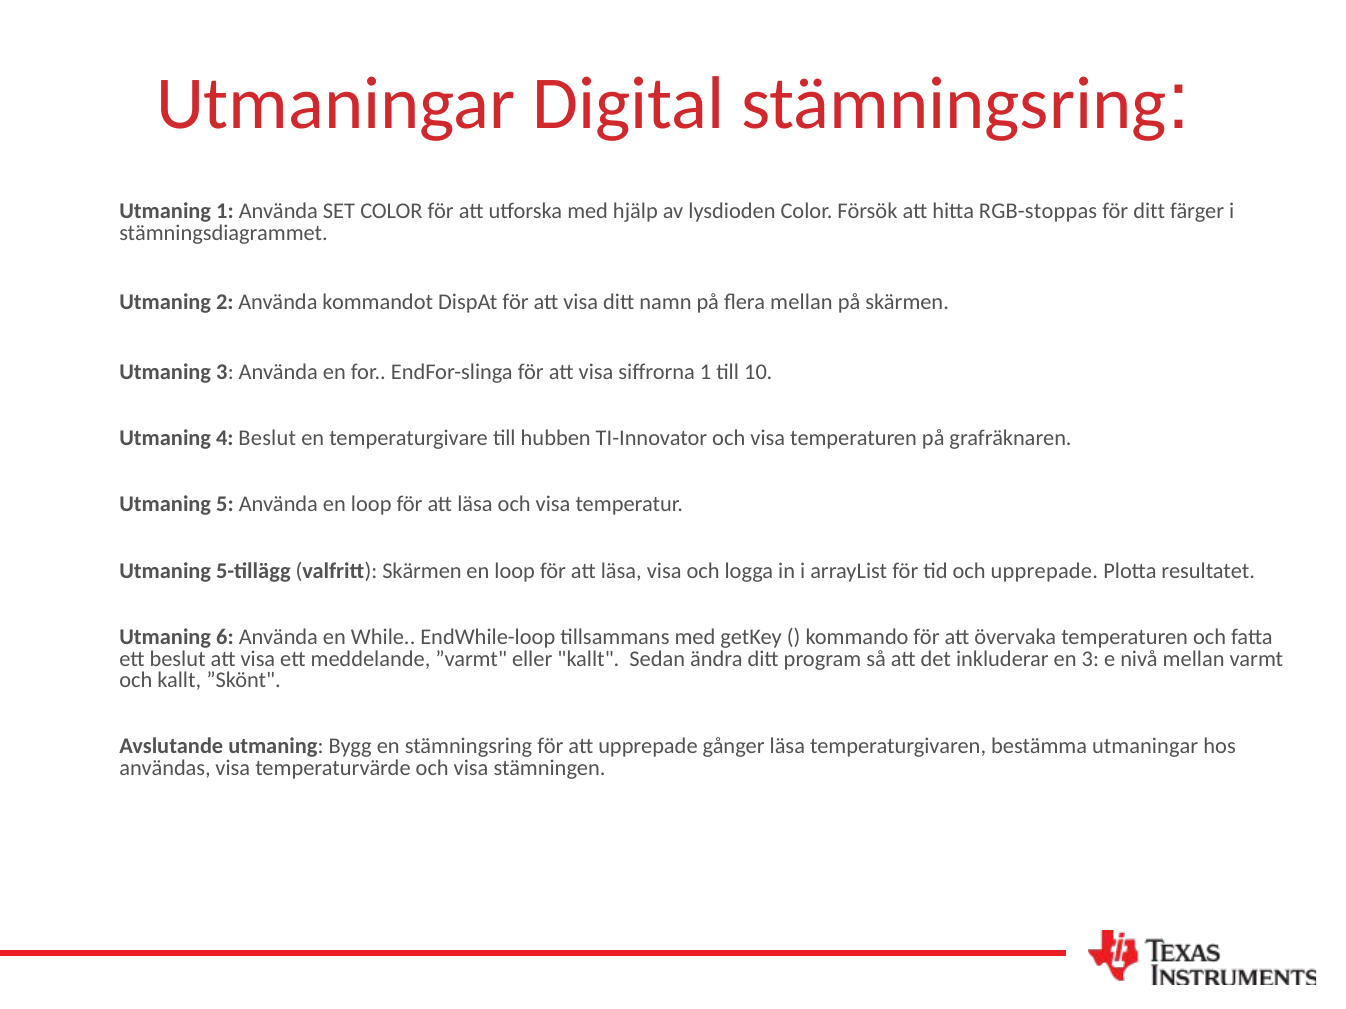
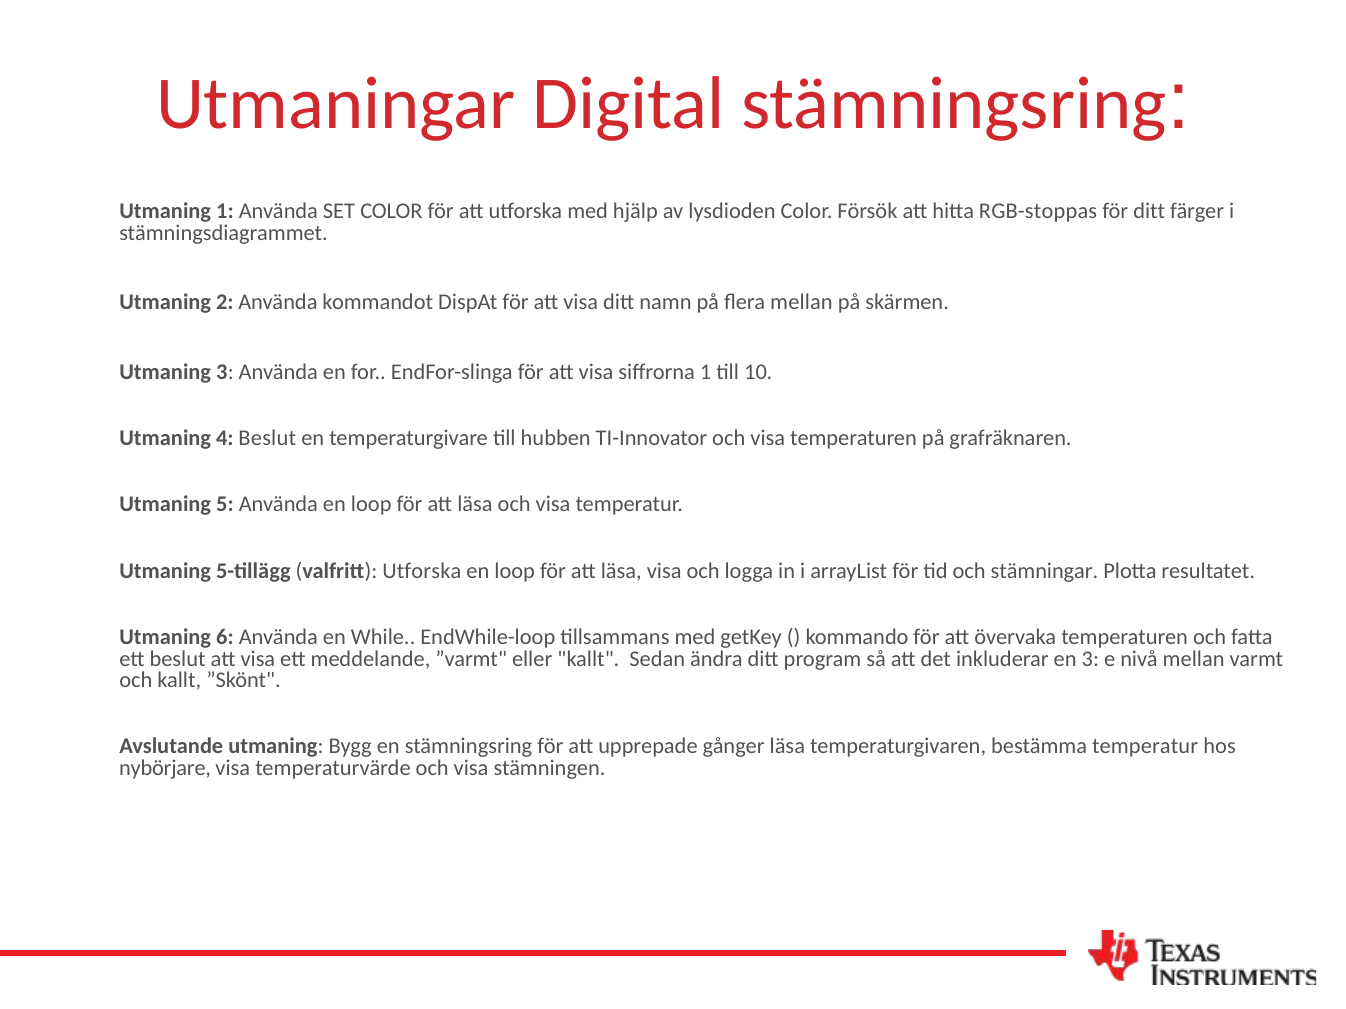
valfritt Skärmen: Skärmen -> Utforska (422, 571)
och upprepade: upprepade -> stämningar (1044, 571)
bestämma utmaningar: utmaningar -> temperatur (1145, 747)
användas: användas -> nybörjare (165, 768)
